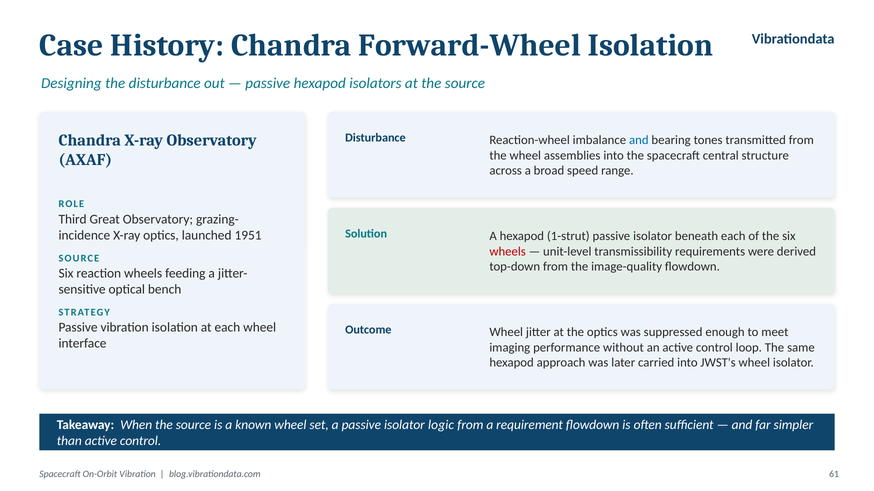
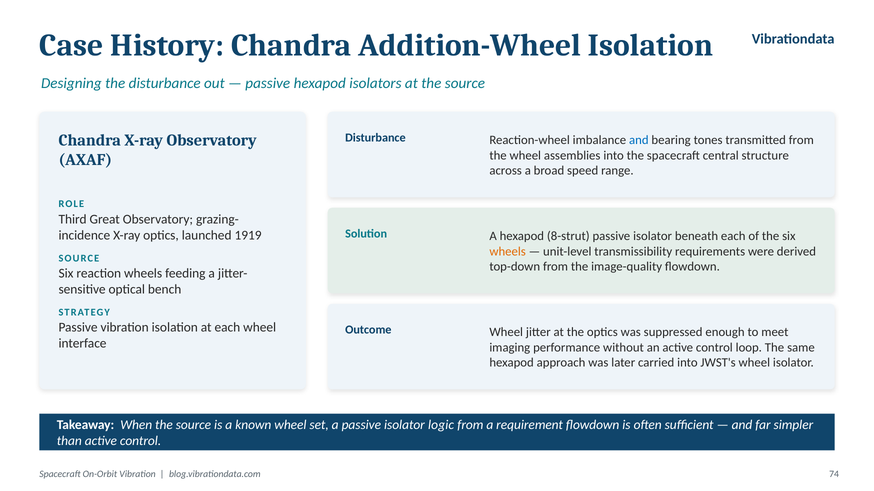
Forward-Wheel: Forward-Wheel -> Addition-Wheel (470, 45)
1-strut: 1-strut -> 8-strut (568, 236)
1951: 1951 -> 1919 (248, 236)
wheels colour: red -> orange (508, 252)
61: 61 -> 74 (834, 475)
